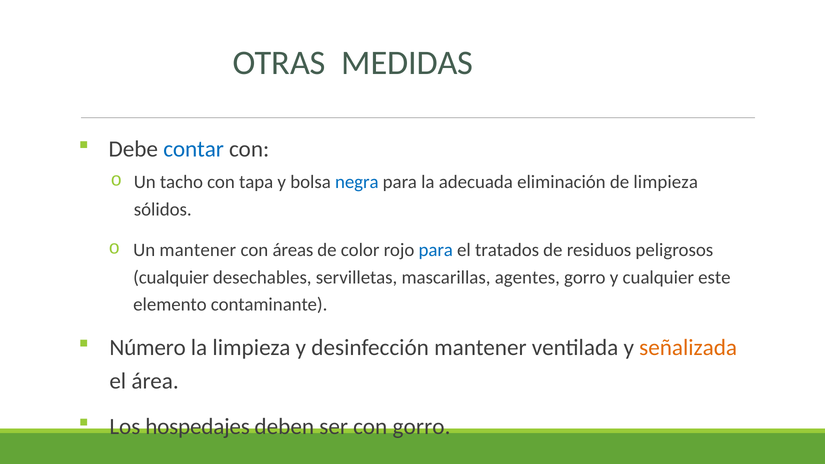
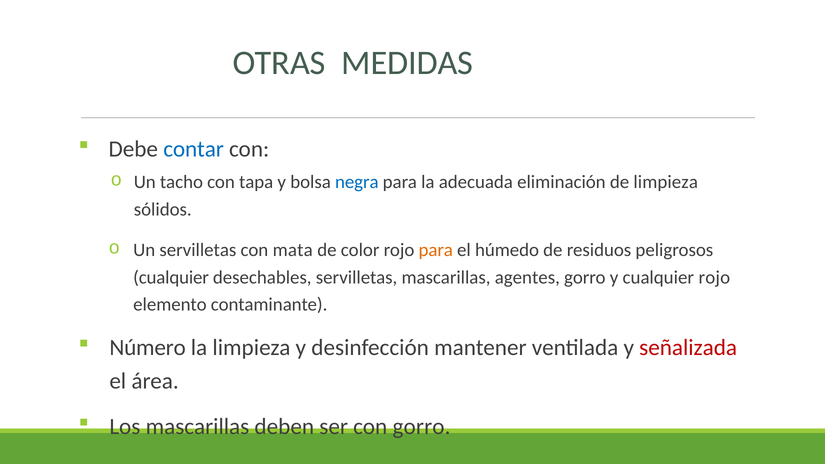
Un mantener: mantener -> servilletas (198, 250)
áreas: áreas -> mata (293, 250)
para colour: blue -> orange (436, 250)
tratados: tratados -> húmedo (507, 250)
cualquier este: este -> rojo (714, 277)
señalizada colour: orange -> red (688, 348)
Los hospedajes: hospedajes -> mascarillas (197, 427)
